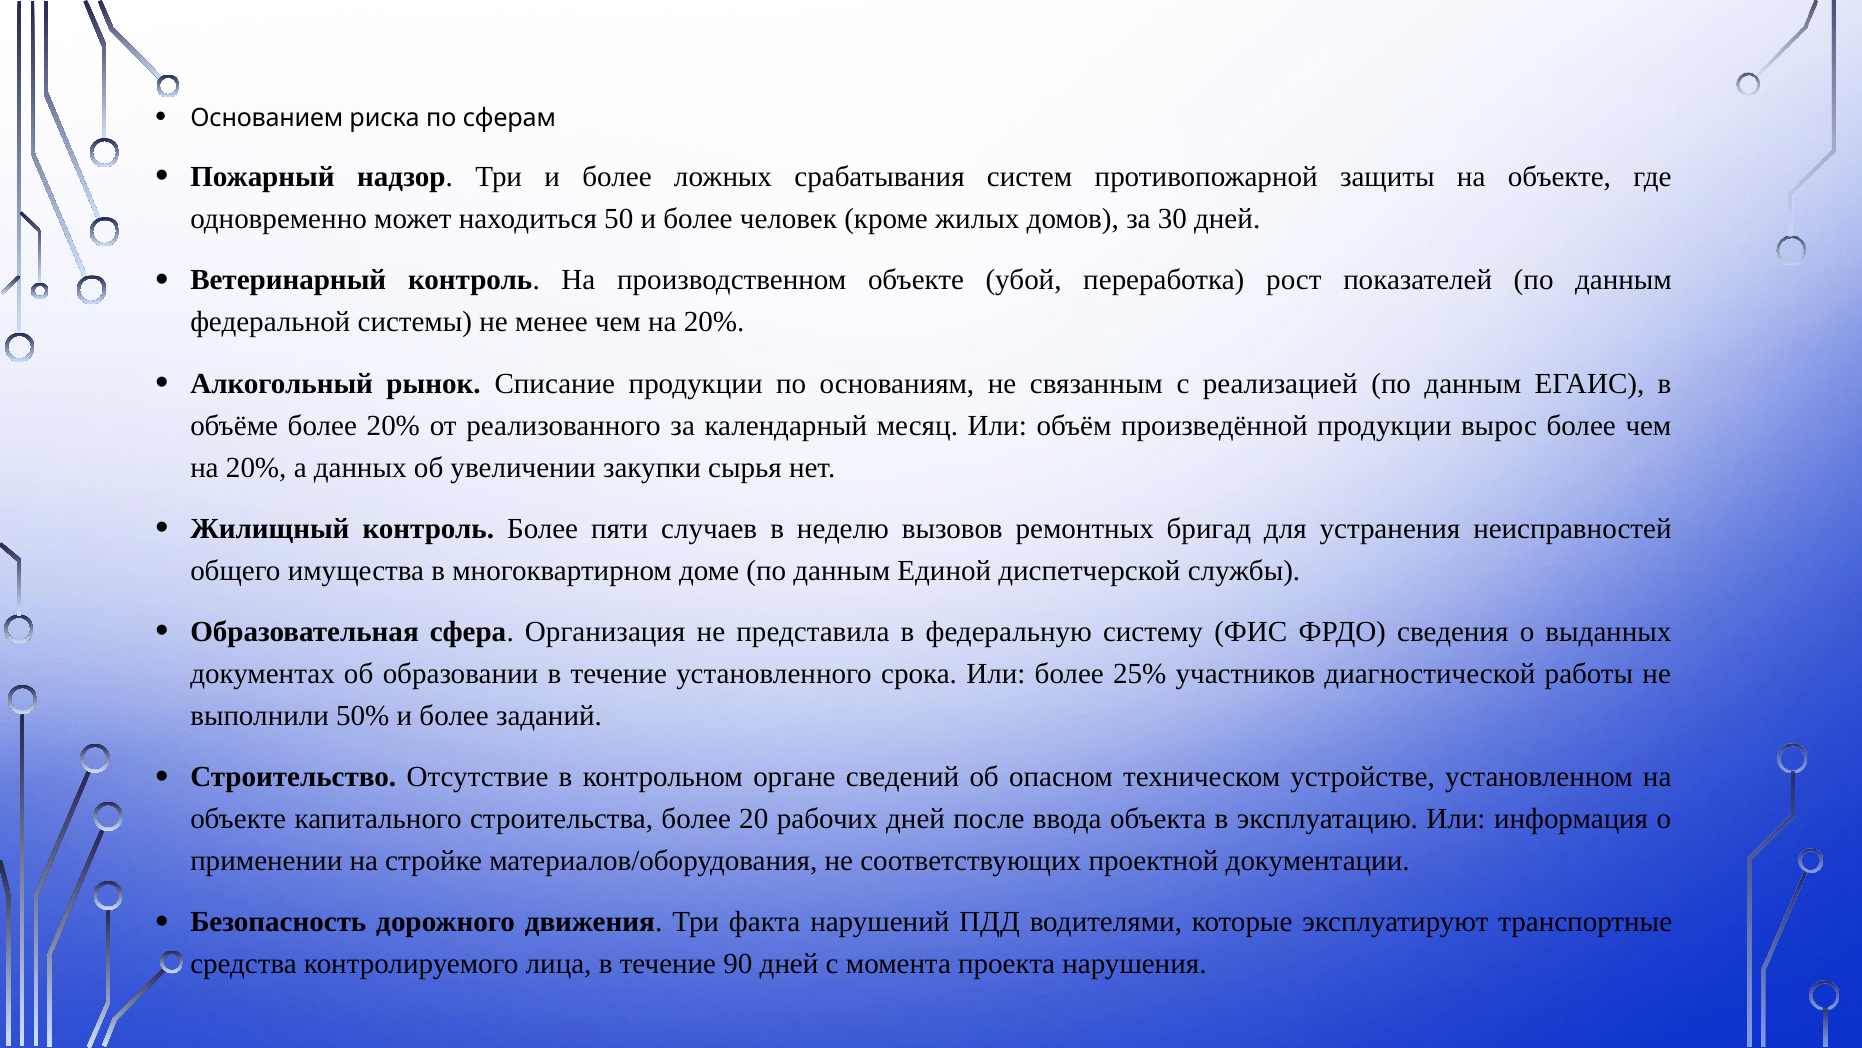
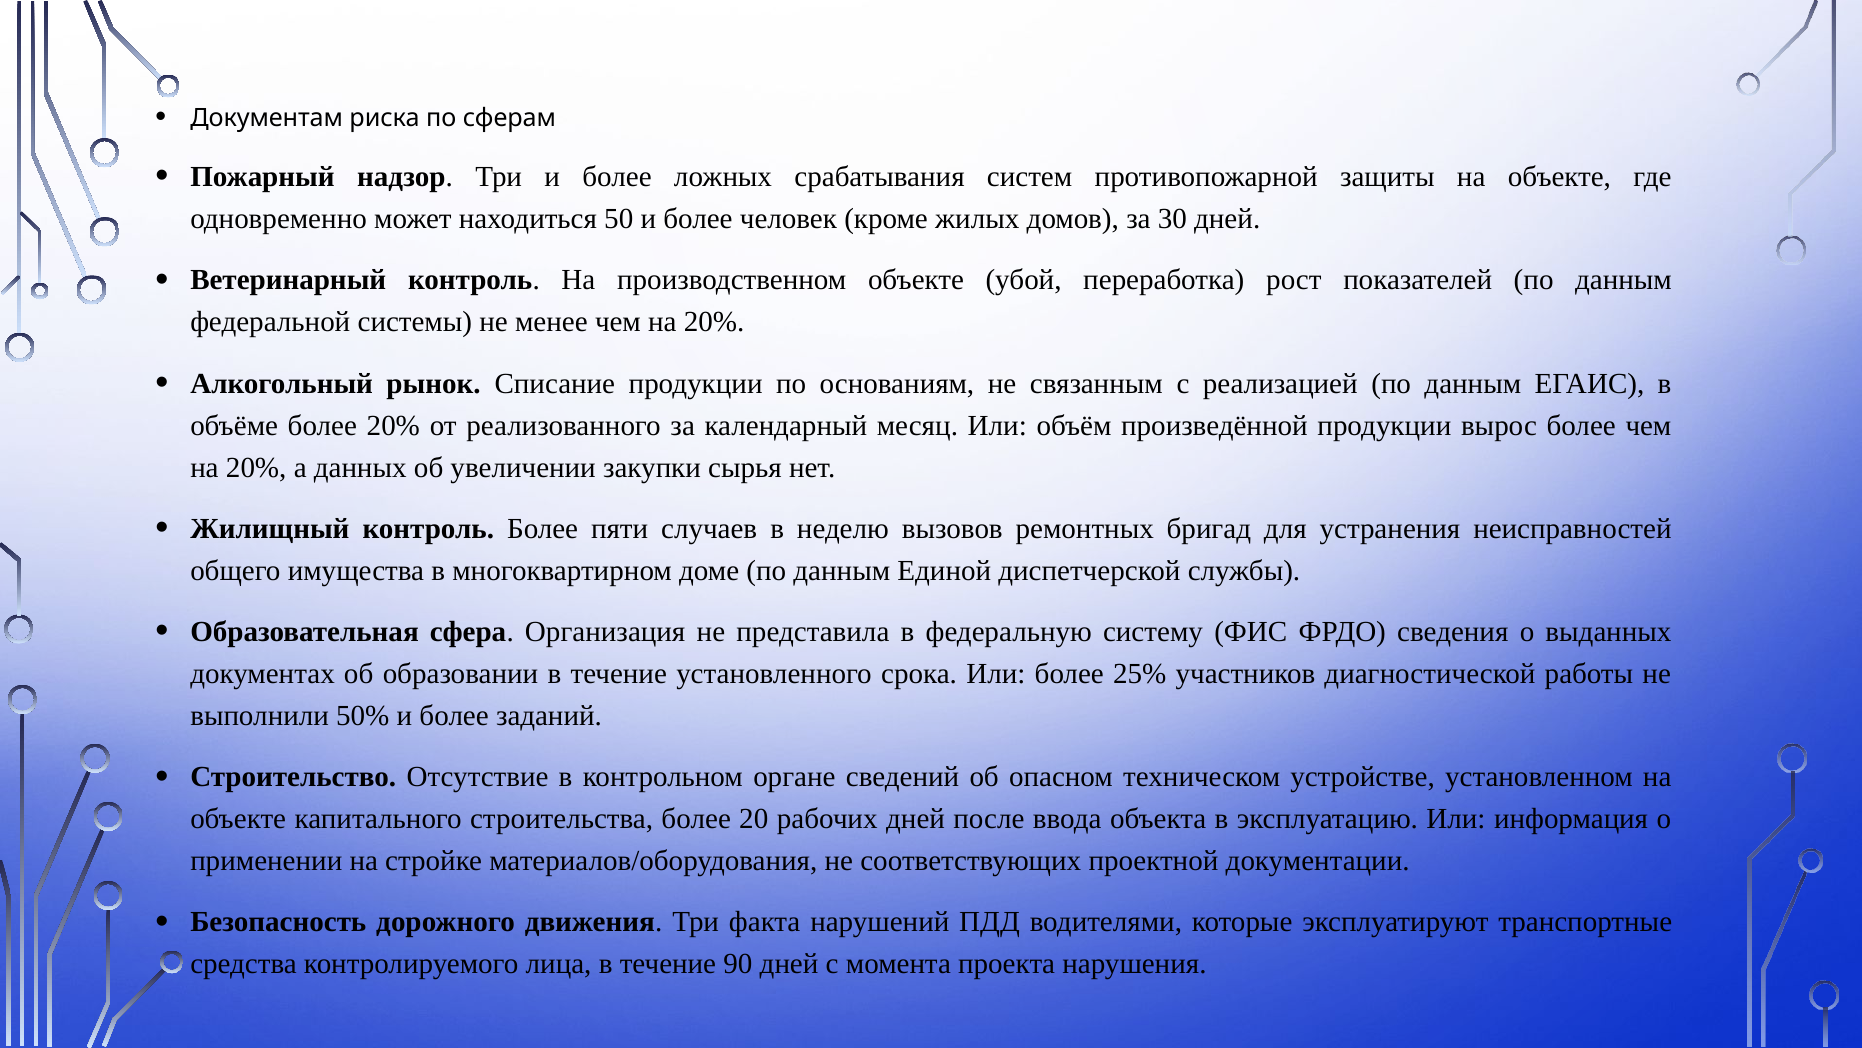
Основанием: Основанием -> Документам (267, 118)
